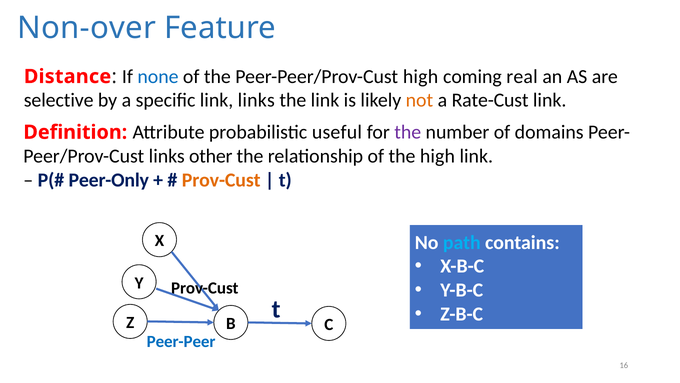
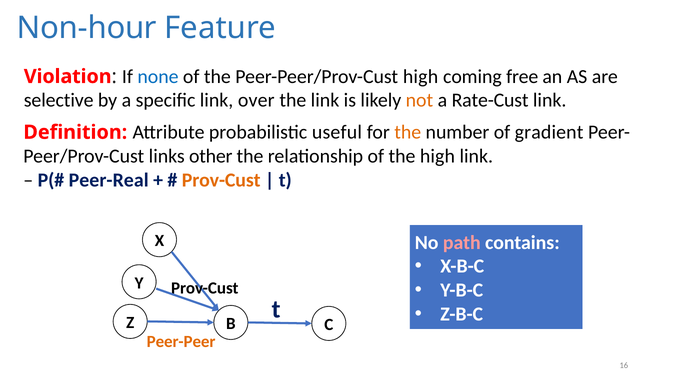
Non-over: Non-over -> Non-hour (87, 28)
Distance: Distance -> Violation (68, 76)
real: real -> free (522, 76)
link links: links -> over (256, 100)
the colour: purple -> orange (408, 132)
domains: domains -> gradient (549, 132)
Peer-Only: Peer-Only -> Peer-Real (109, 180)
path colour: light blue -> pink (462, 242)
Peer-Peer colour: blue -> orange (181, 341)
